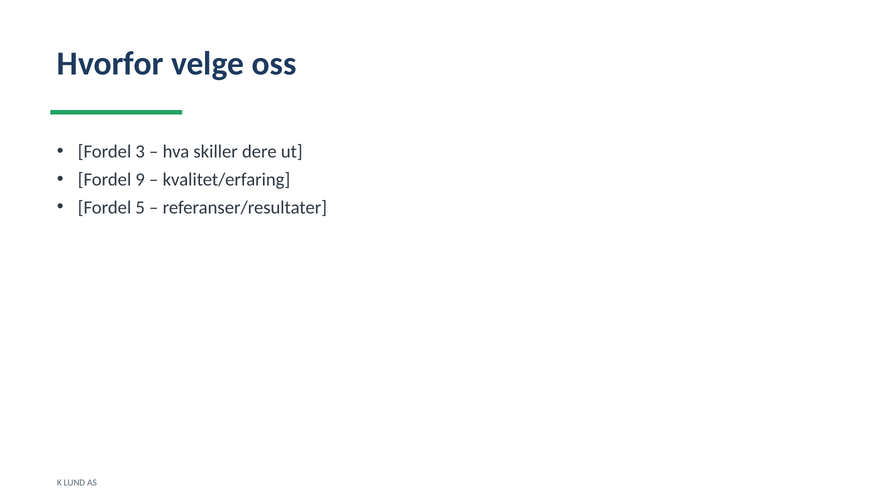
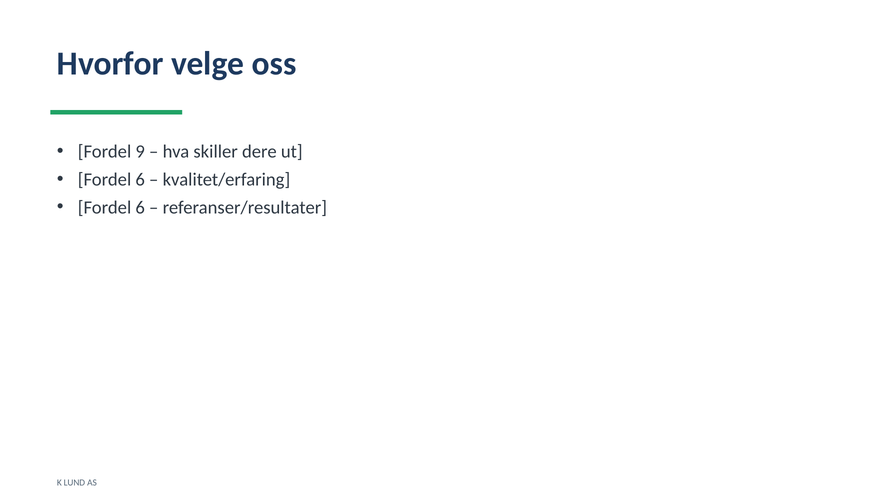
3: 3 -> 9 (140, 151)
9: 9 -> 6 (140, 179)
5: 5 -> 6 (140, 207)
